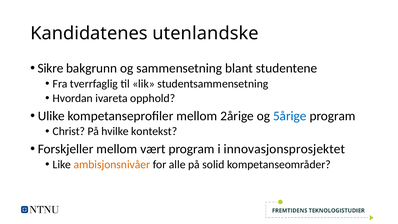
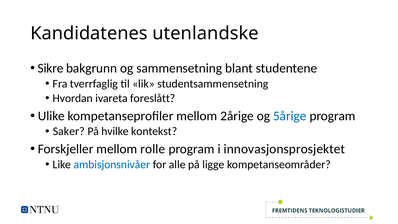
opphold: opphold -> foreslått (153, 98)
Christ: Christ -> Saker (69, 131)
vært: vært -> rolle (153, 149)
ambisjonsnivåer colour: orange -> blue (112, 164)
solid: solid -> ligge (213, 164)
